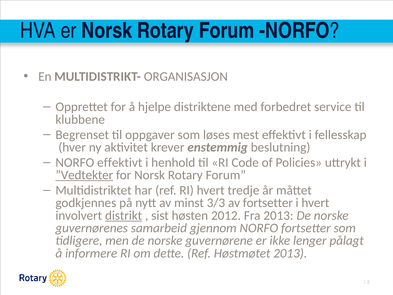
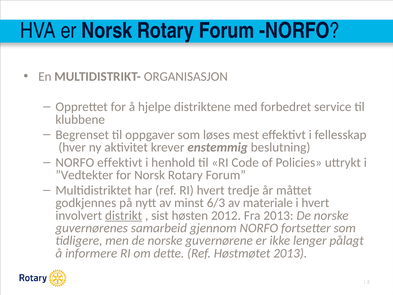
”Vedtekter underline: present -> none (84, 175)
3/3: 3/3 -> 6/3 (216, 203)
av fortsetter: fortsetter -> materiale (268, 203)
